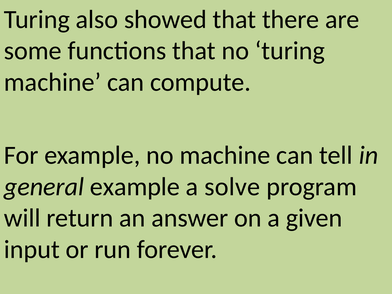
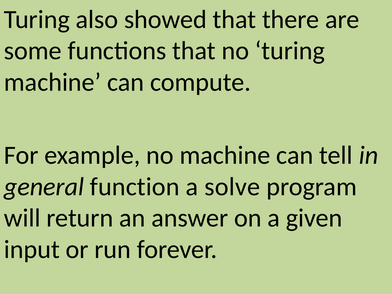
general example: example -> function (135, 187)
